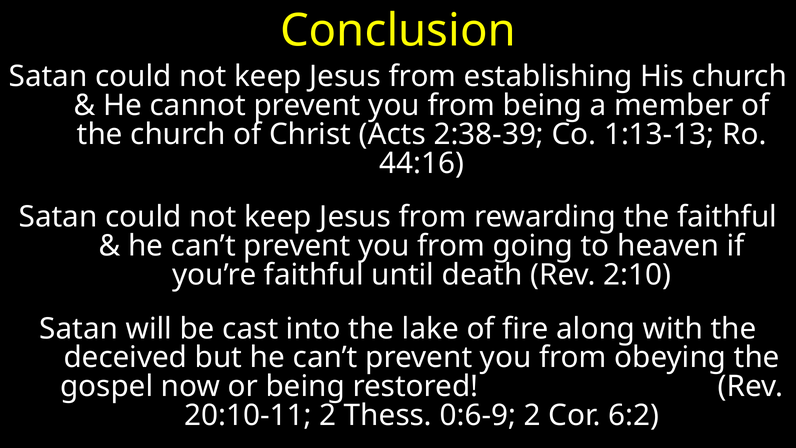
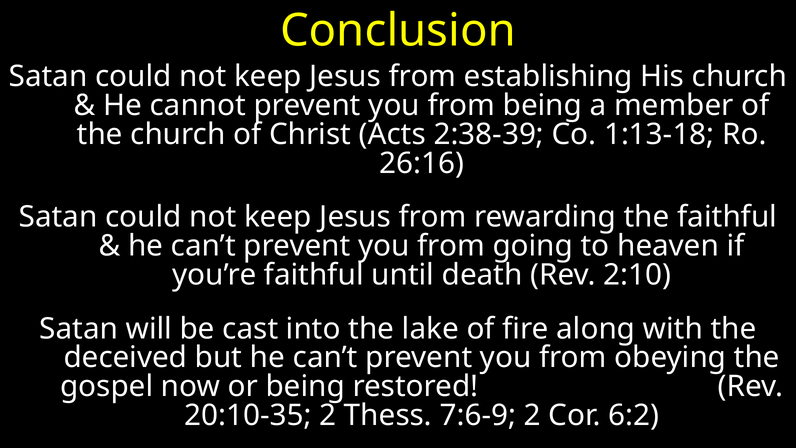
1:13-13: 1:13-13 -> 1:13-18 (659, 134)
44:16: 44:16 -> 26:16 (422, 163)
20:10-11: 20:10-11 -> 20:10-35 (248, 415)
0:6-9: 0:6-9 -> 7:6-9 (478, 415)
